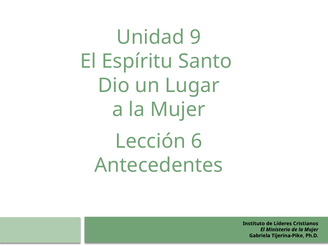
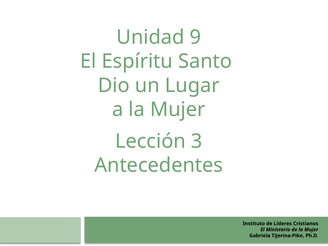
6: 6 -> 3 (197, 141)
